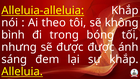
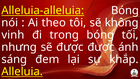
Alleluia-alleluia Khắp: Khắp -> Bóng (125, 10)
bình: bình -> vinh (13, 35)
